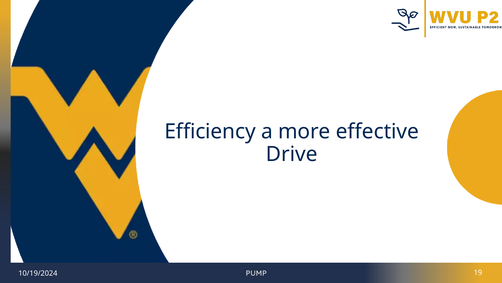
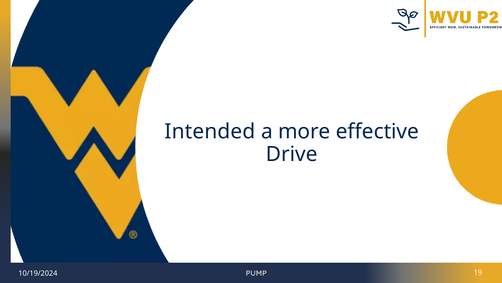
Efficiency: Efficiency -> Intended (210, 131)
